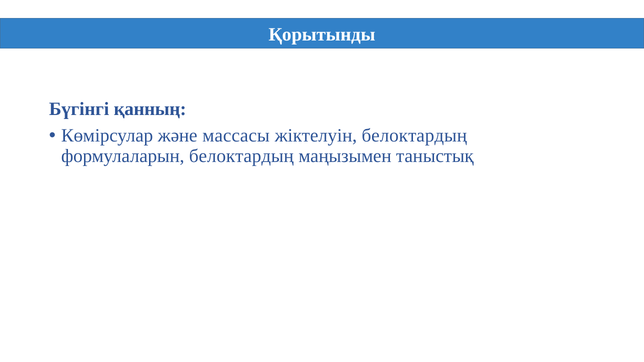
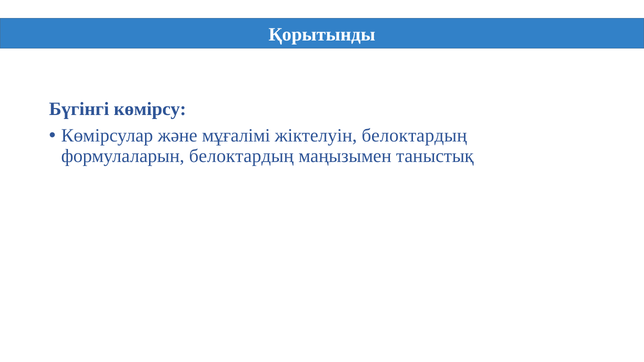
қанның: қанның -> көмірсу (150, 109)
массасы: массасы -> мұғалімі (236, 136)
